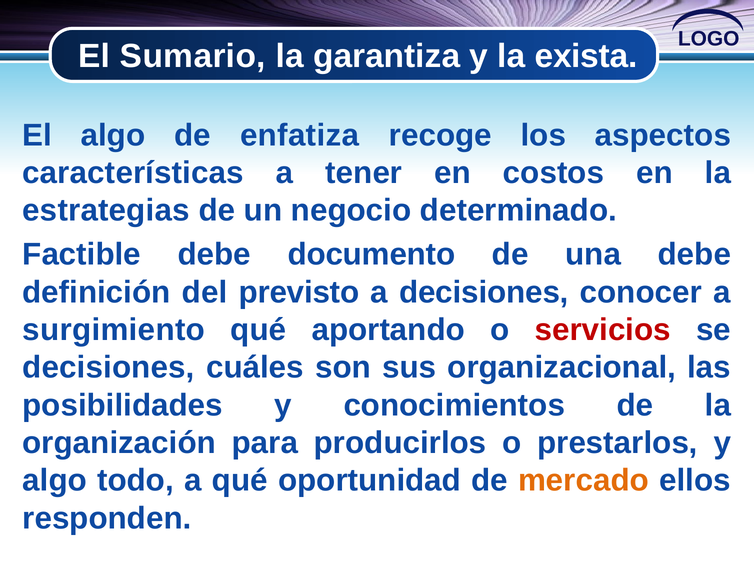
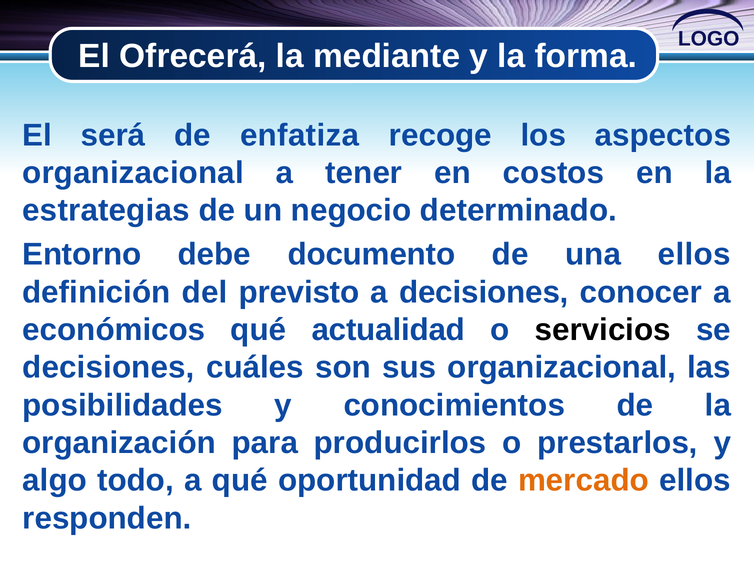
Sumario: Sumario -> Ofrecerá (193, 56)
garantiza: garantiza -> mediante (387, 56)
exista: exista -> forma (586, 56)
El algo: algo -> será (113, 135)
características: características -> organizacional (133, 173)
Factible: Factible -> Entorno (82, 255)
una debe: debe -> ellos (694, 255)
surgimiento: surgimiento -> económicos (114, 330)
aportando: aportando -> actualidad (388, 330)
servicios colour: red -> black (603, 330)
